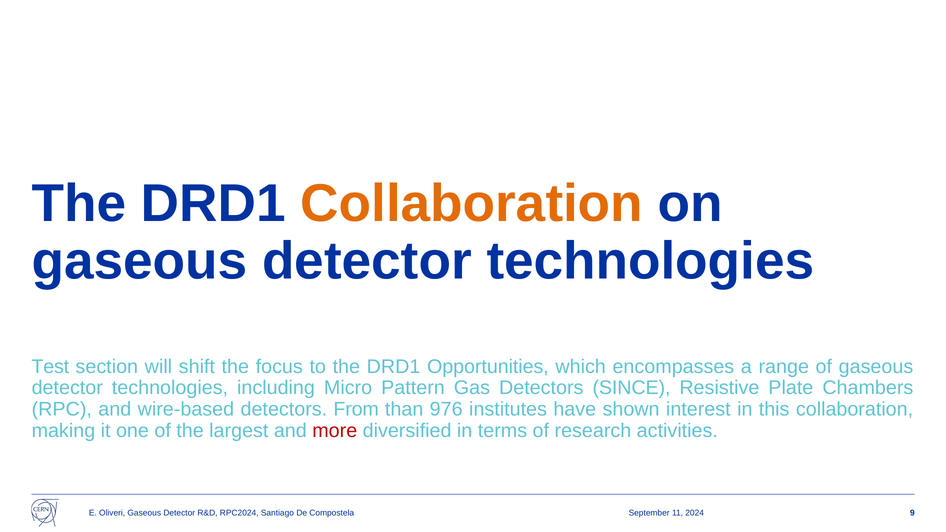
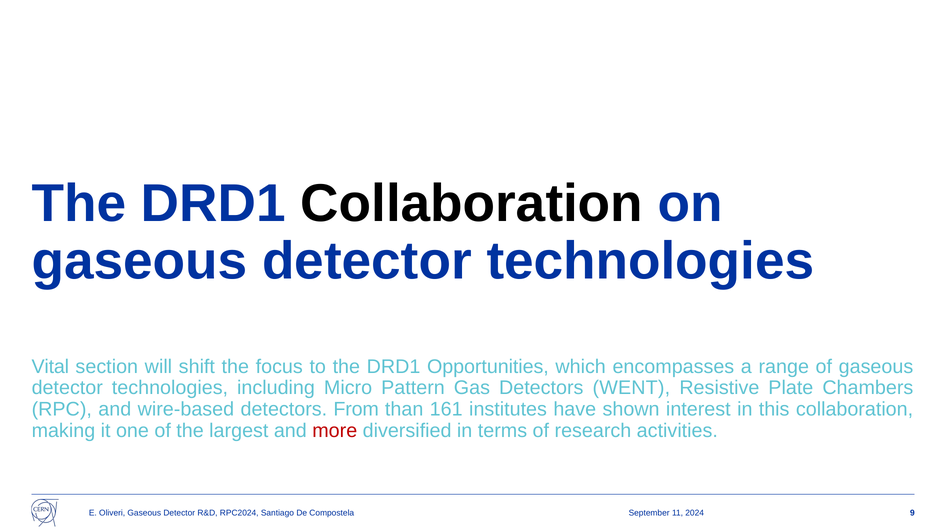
Collaboration colour: orange -> black (472, 204)
Test: Test -> Vital (50, 367)
SINCE: SINCE -> WENT (631, 388)
976: 976 -> 161 (446, 409)
